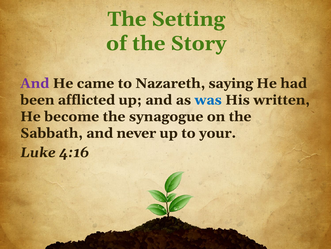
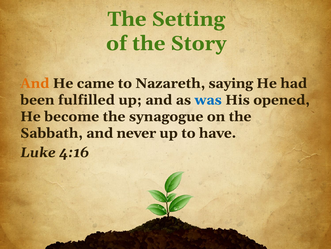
And colour: purple -> orange (35, 83)
afflicted: afflicted -> fulfilled (86, 100)
written: written -> opened (282, 100)
your: your -> have (218, 133)
